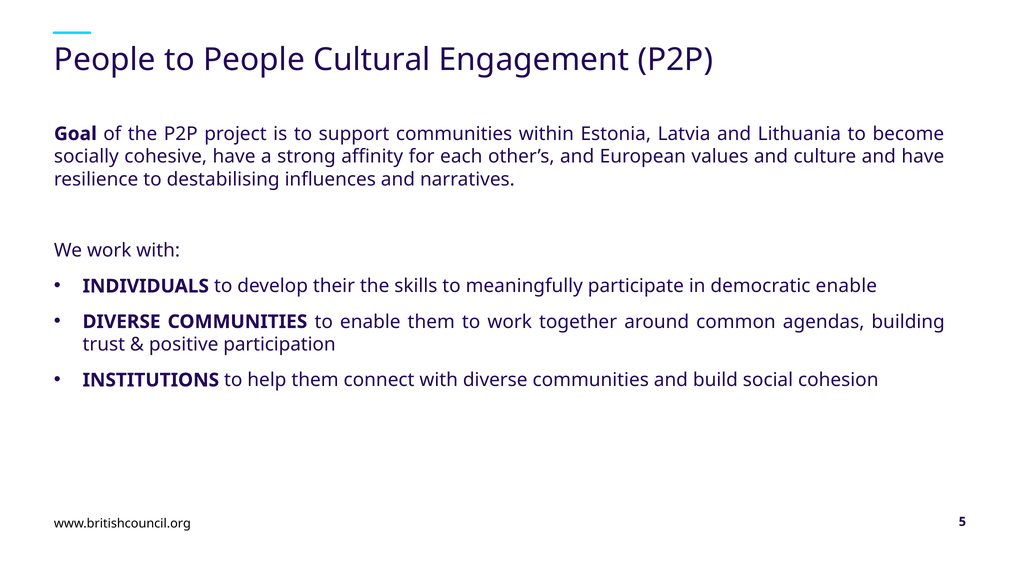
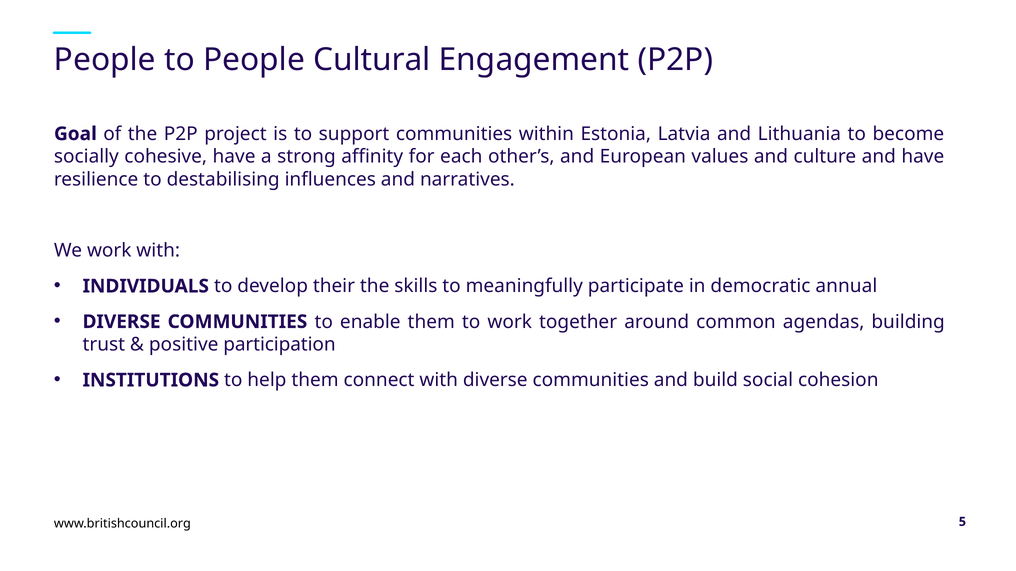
democratic enable: enable -> annual (846, 286)
